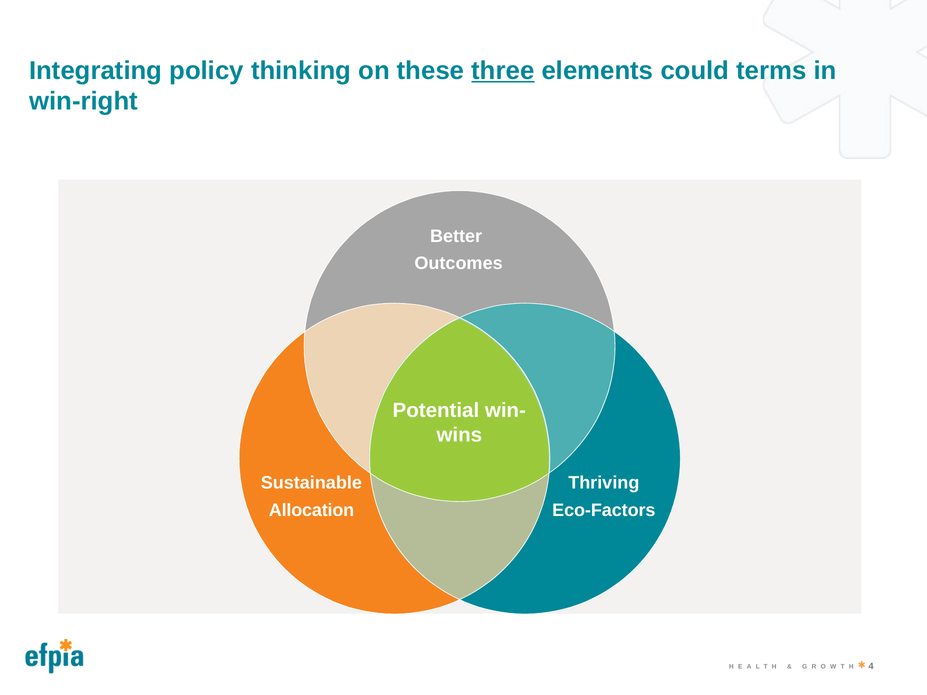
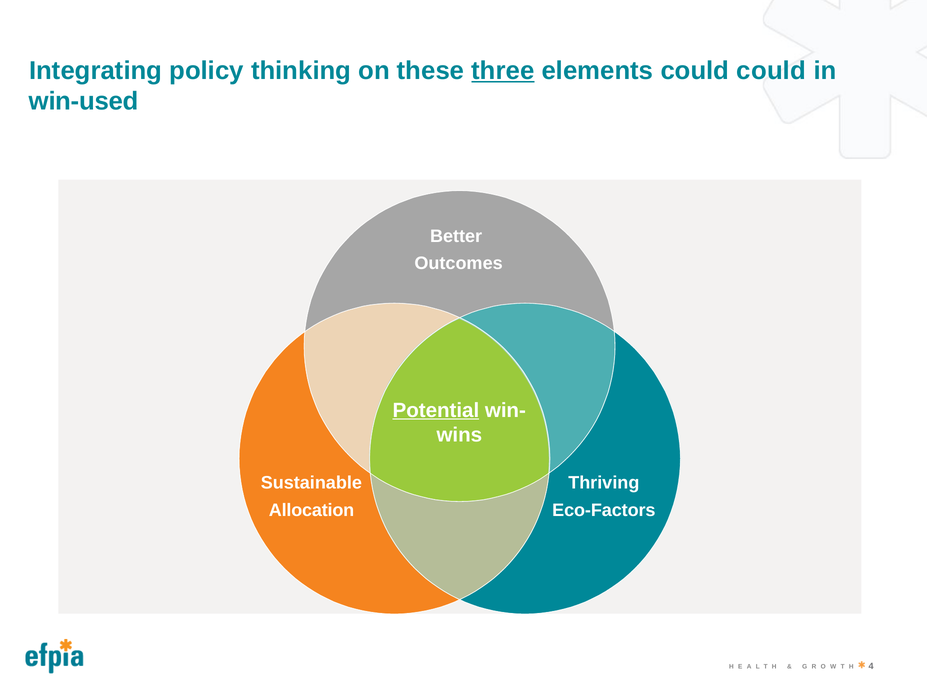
could terms: terms -> could (771, 71)
win-right: win-right -> win-used (84, 101)
Potential underline: none -> present (436, 410)
